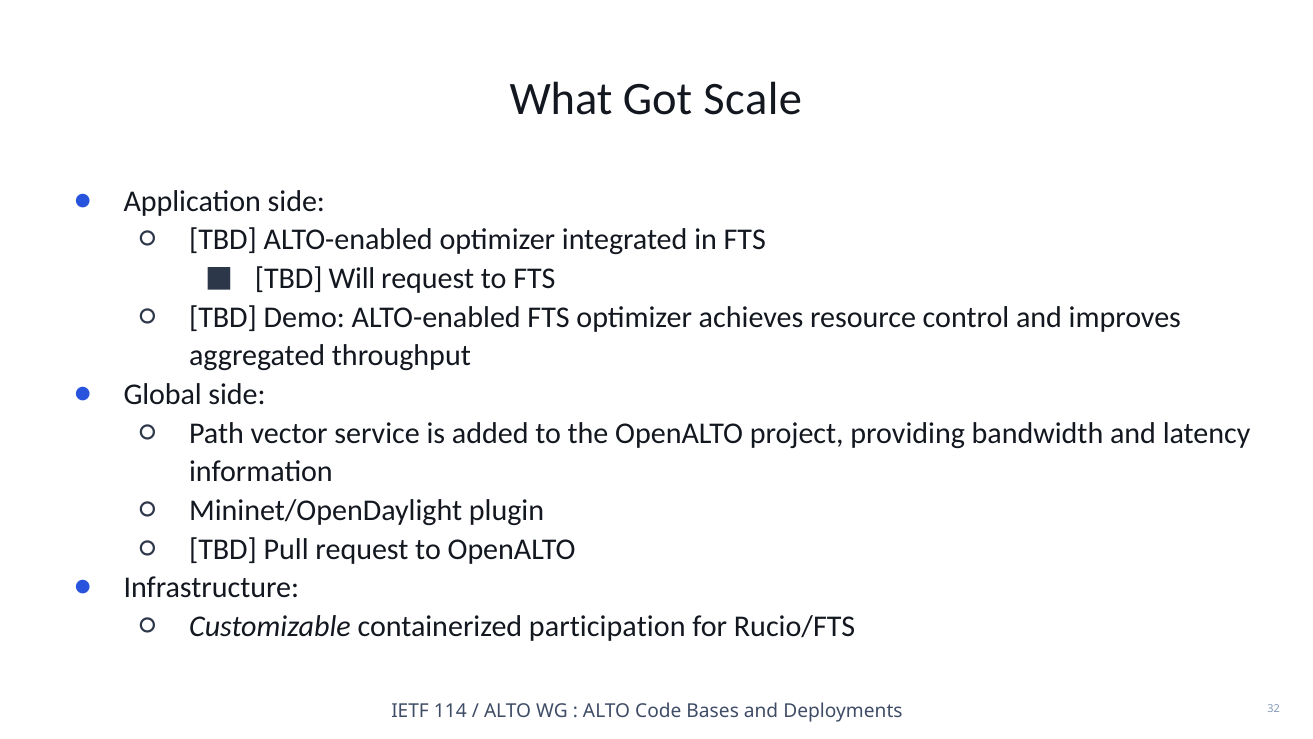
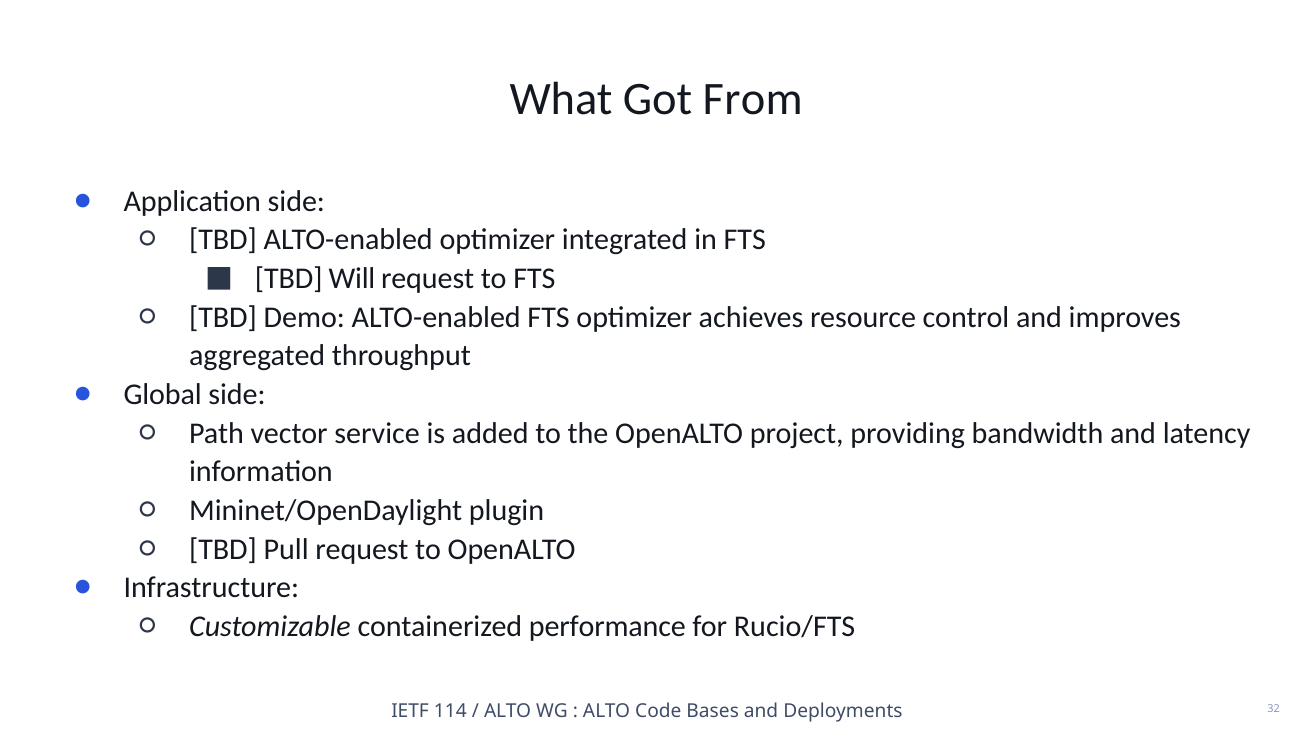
Scale: Scale -> From (753, 99)
participation: participation -> performance (607, 626)
